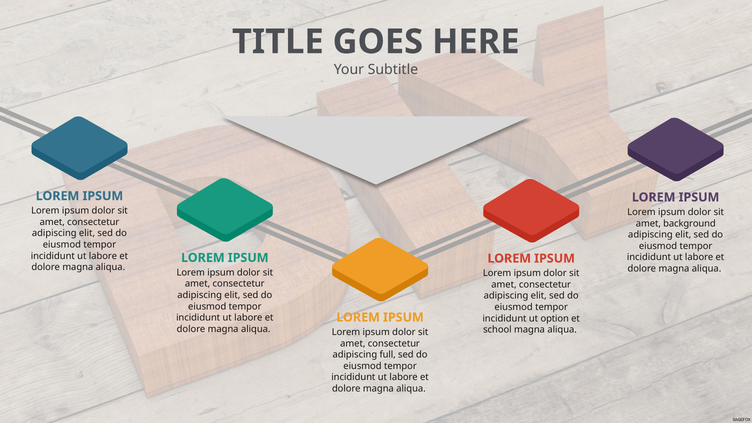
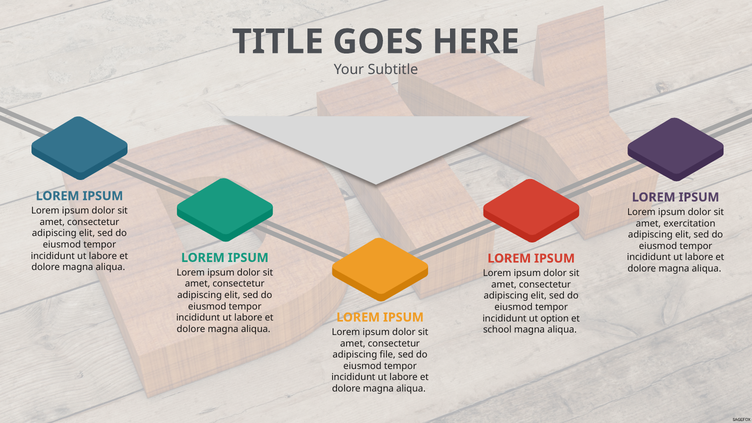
background: background -> exercitation (689, 223)
full: full -> file (388, 355)
